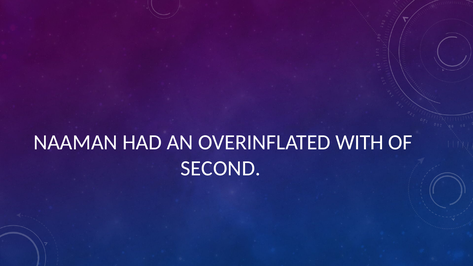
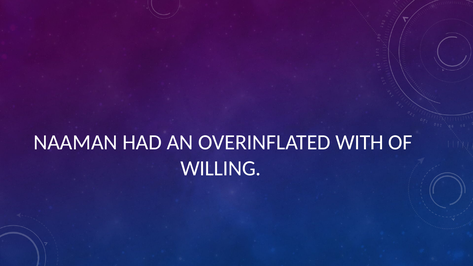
SECOND: SECOND -> WILLING (221, 168)
